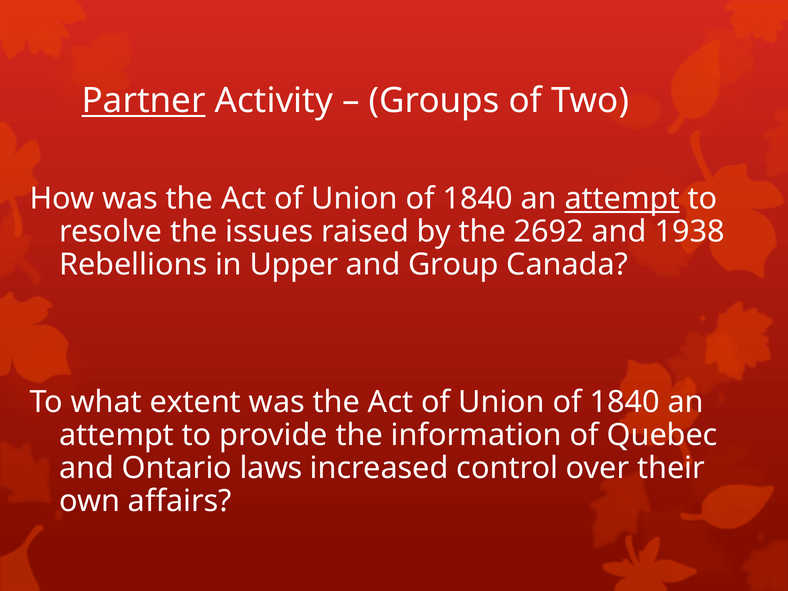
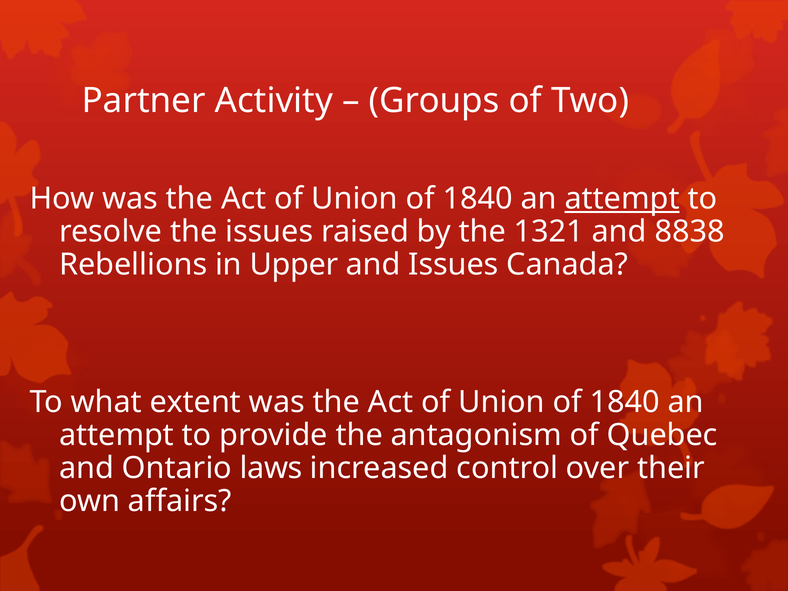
Partner underline: present -> none (144, 101)
2692: 2692 -> 1321 (549, 232)
1938: 1938 -> 8838 (690, 232)
and Group: Group -> Issues (453, 265)
information: information -> antagonism (476, 435)
